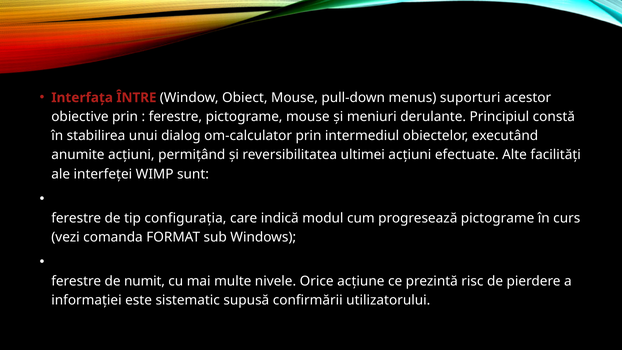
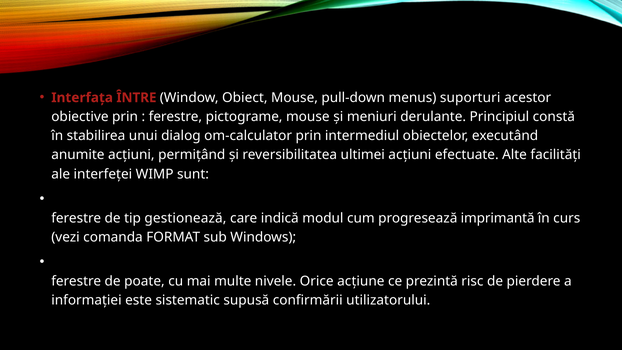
configurația: configurația -> gestionează (185, 218)
progresează pictograme: pictograme -> imprimantă (498, 218)
numit: numit -> poate (144, 281)
